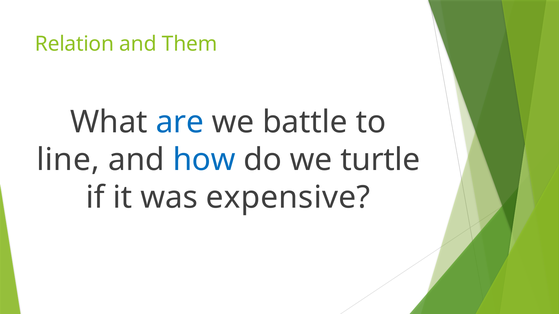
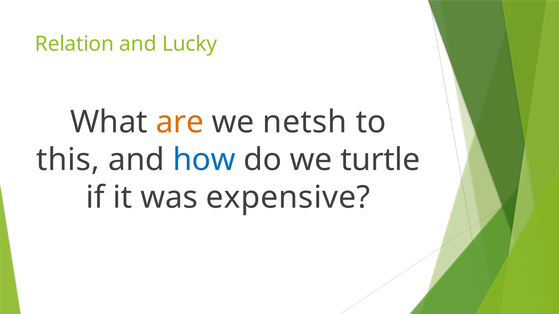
Them: Them -> Lucky (190, 44)
are colour: blue -> orange (180, 122)
battle: battle -> netsh (305, 122)
line: line -> this (68, 160)
